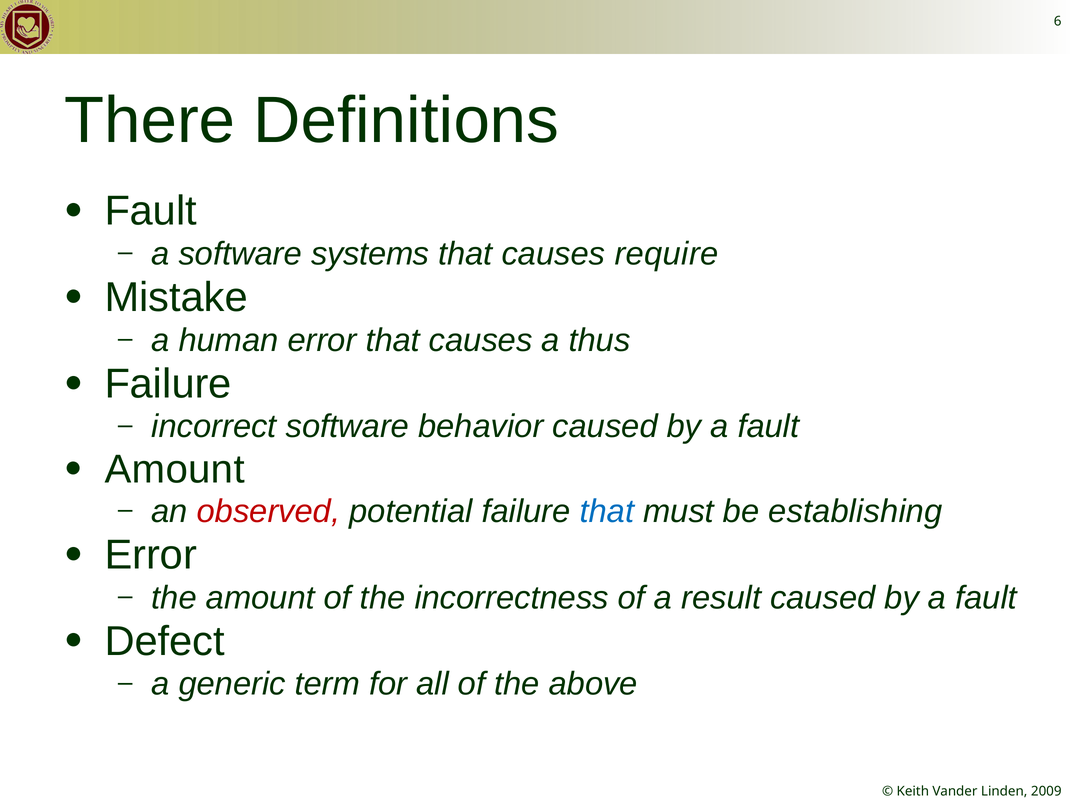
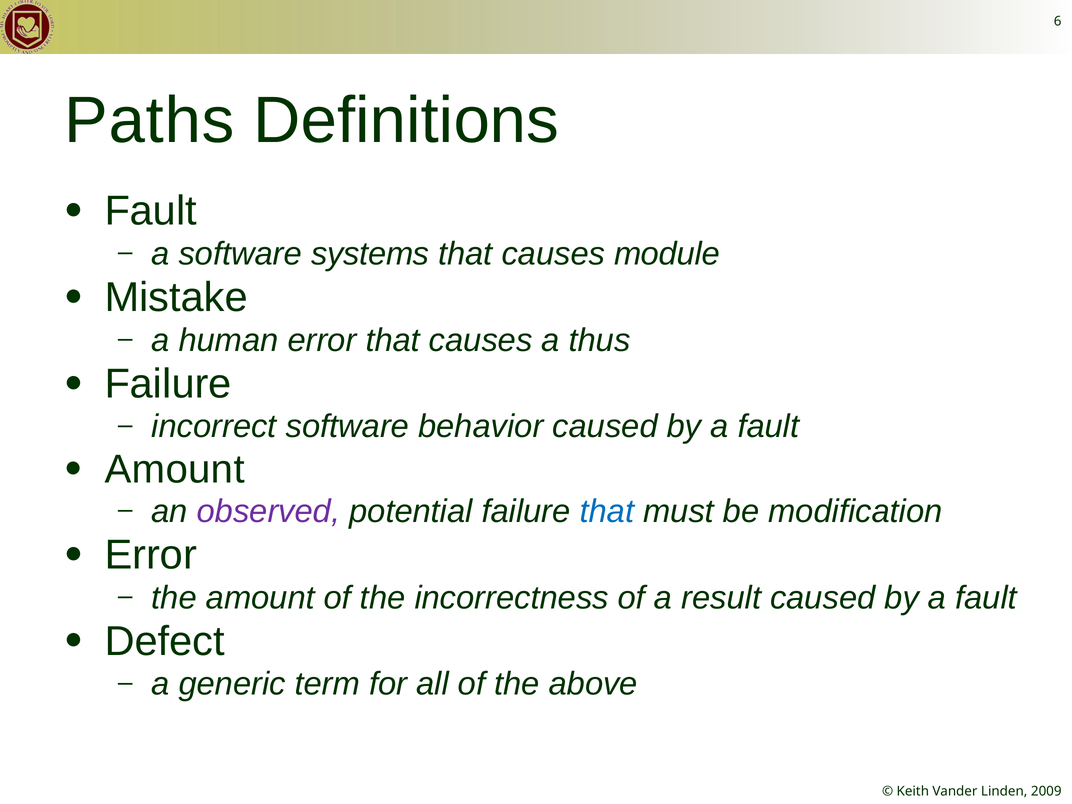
There: There -> Paths (149, 121)
require: require -> module (667, 254)
observed colour: red -> purple (268, 511)
establishing: establishing -> modification (855, 511)
